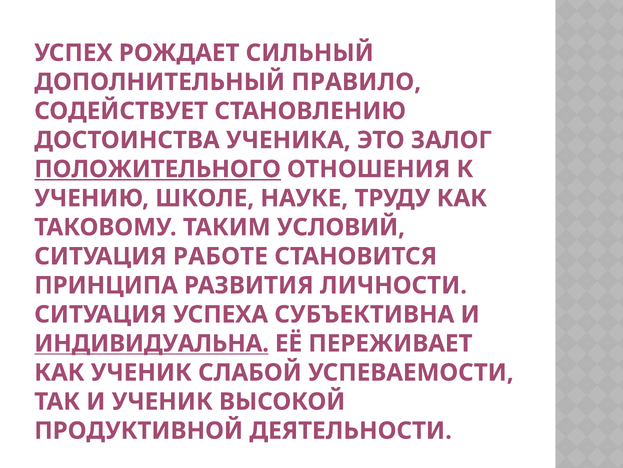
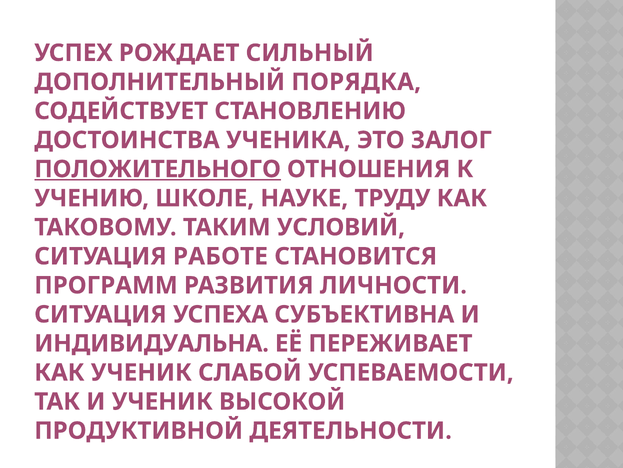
ПРАВИЛО: ПРАВИЛО -> ПОРЯДКА (356, 82)
ПРИНЦИПА: ПРИНЦИПА -> ПРОГРАММ (106, 285)
ИНДИВИДУАЛЬНА underline: present -> none (152, 343)
